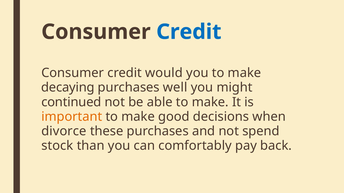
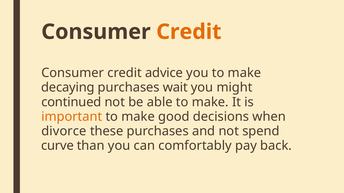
Credit colour: blue -> orange (189, 32)
would: would -> advice (164, 73)
well: well -> wait (175, 88)
stock: stock -> curve (57, 146)
